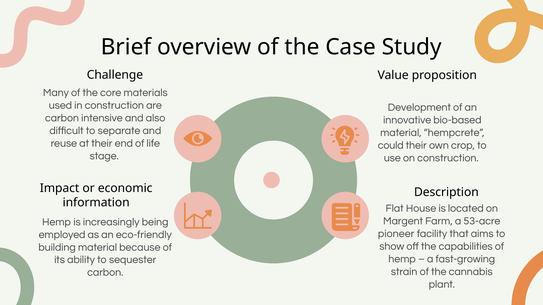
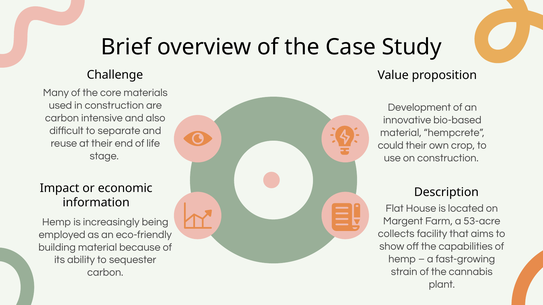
pioneer: pioneer -> collects (396, 234)
